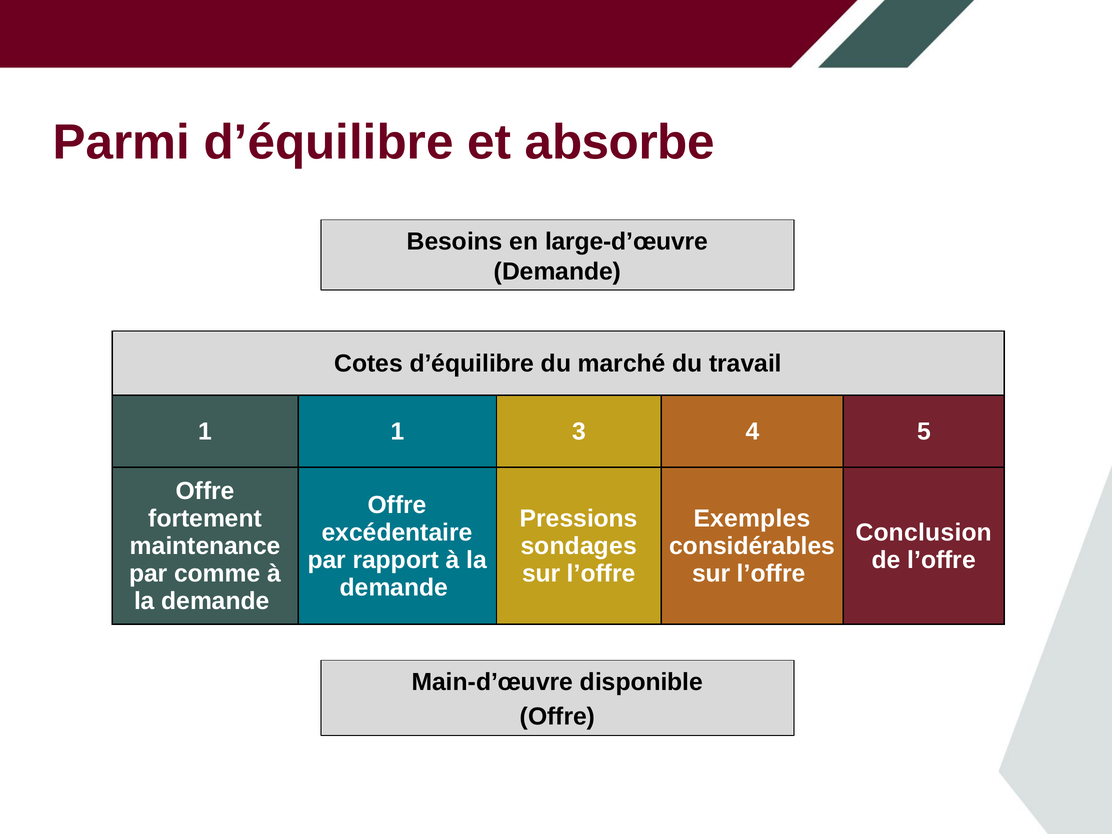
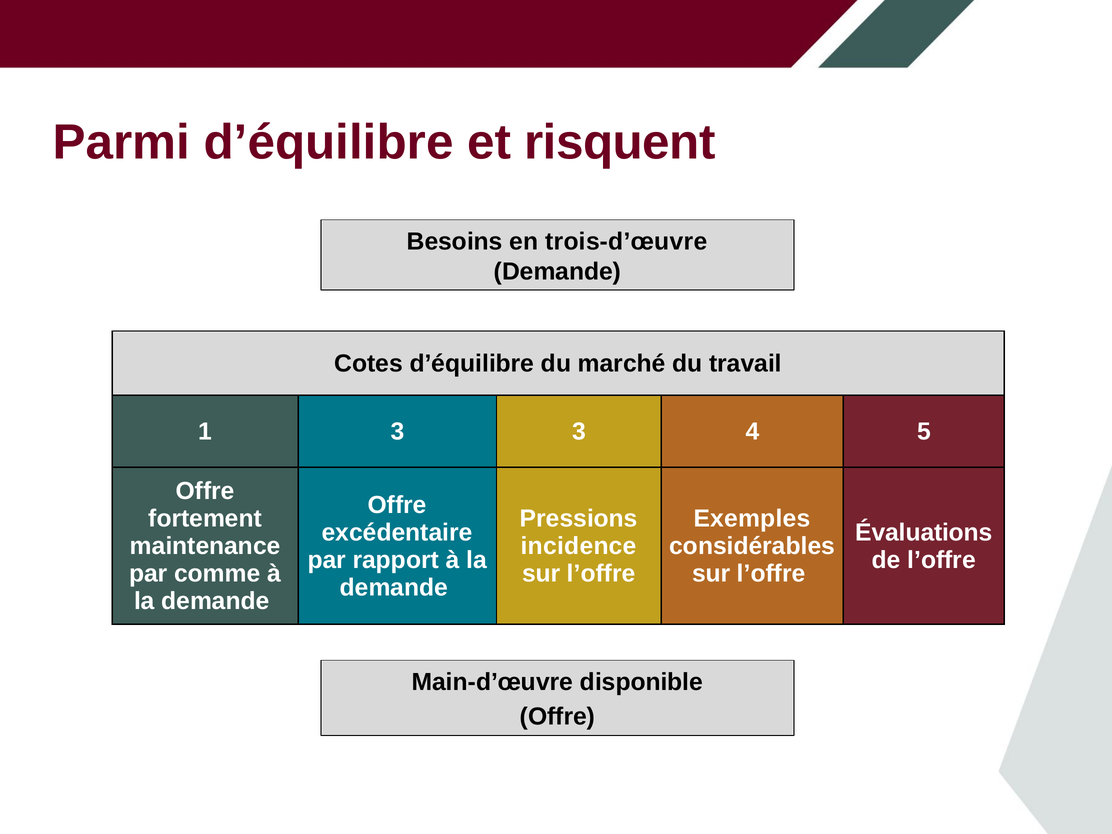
absorbe: absorbe -> risquent (620, 143)
large-d’œuvre: large-d’œuvre -> trois-d’œuvre (626, 242)
1 1: 1 -> 3 (397, 432)
Conclusion: Conclusion -> Évaluations (924, 532)
sondages: sondages -> incidence (579, 546)
